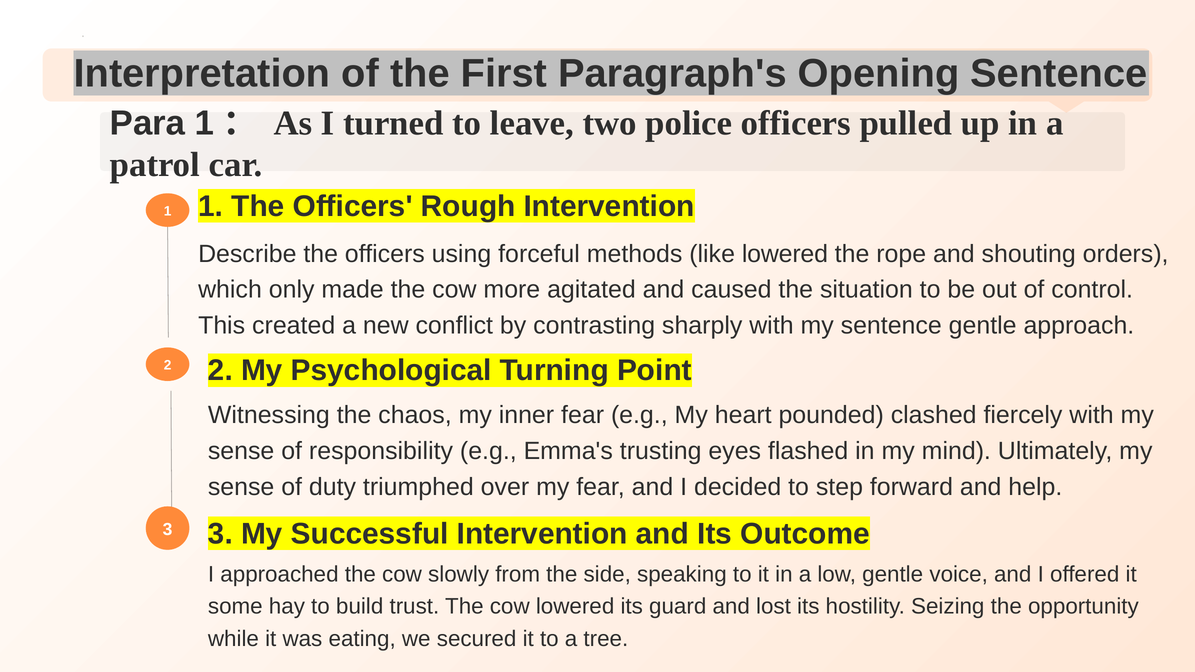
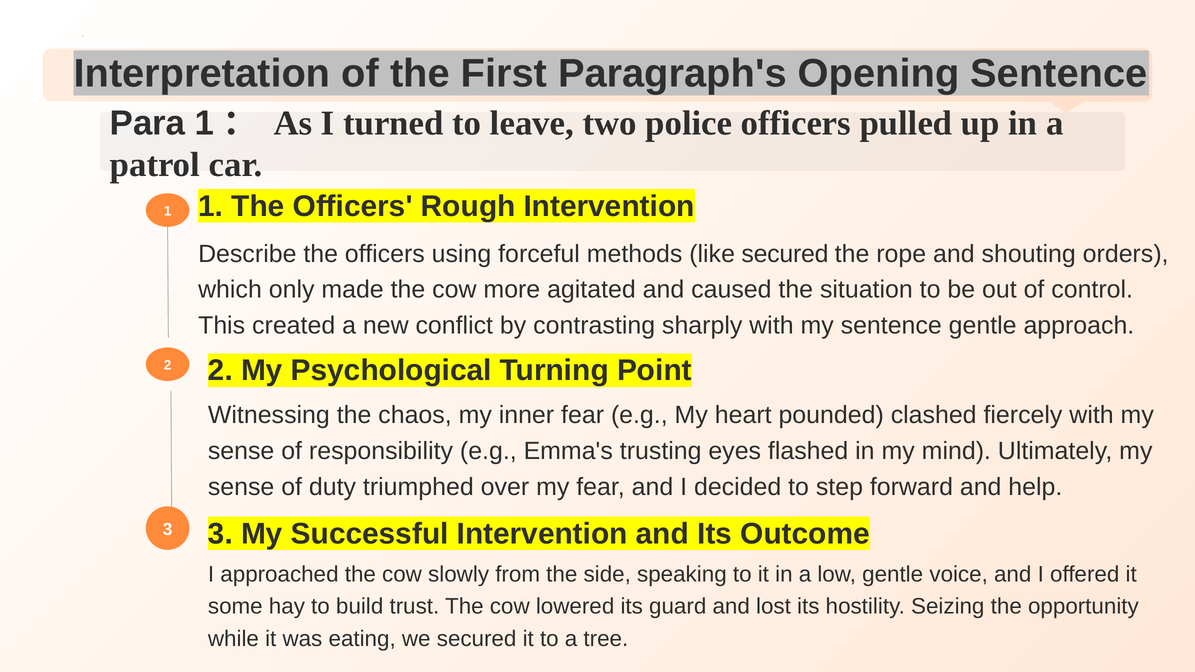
like lowered: lowered -> secured (785, 254)
